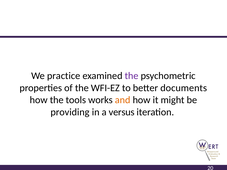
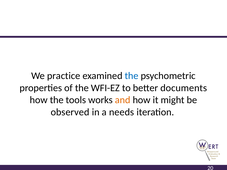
the colour: purple -> blue (132, 76)
providing: providing -> observed (70, 112)
versus: versus -> needs (122, 112)
